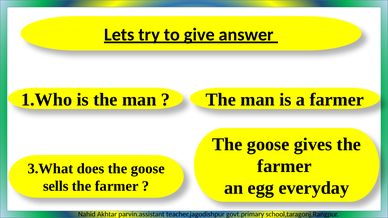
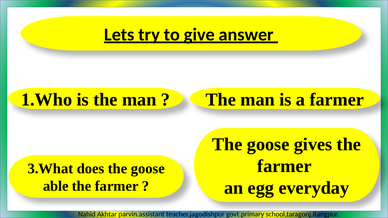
sells: sells -> able (56, 186)
